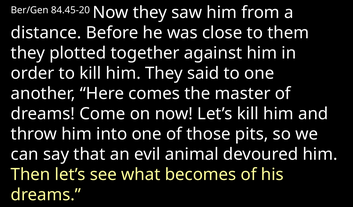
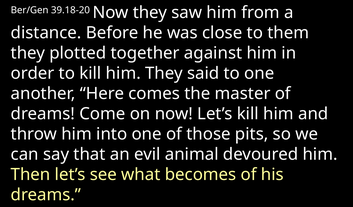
84.45-20: 84.45-20 -> 39.18-20 (70, 10)
